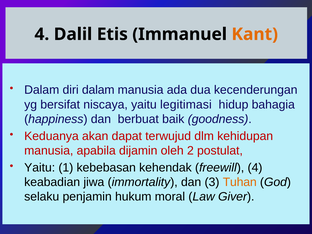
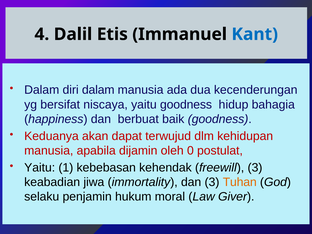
Kant colour: orange -> blue (255, 34)
yaitu legitimasi: legitimasi -> goodness (186, 105)
2: 2 -> 0 (190, 151)
freewill 4: 4 -> 3 (255, 167)
